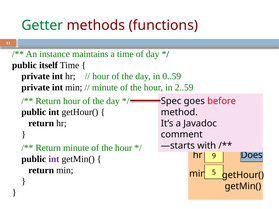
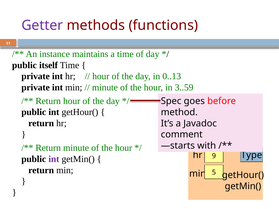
Getter colour: green -> purple (42, 25)
0..59: 0..59 -> 0..13 (172, 76)
2..59: 2..59 -> 3..59 (184, 88)
Does: Does -> Type (252, 155)
